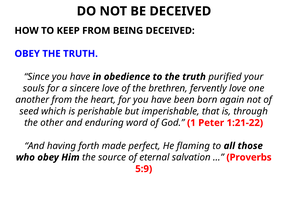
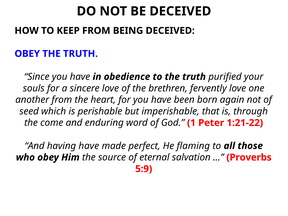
other: other -> come (52, 123)
having forth: forth -> have (89, 146)
